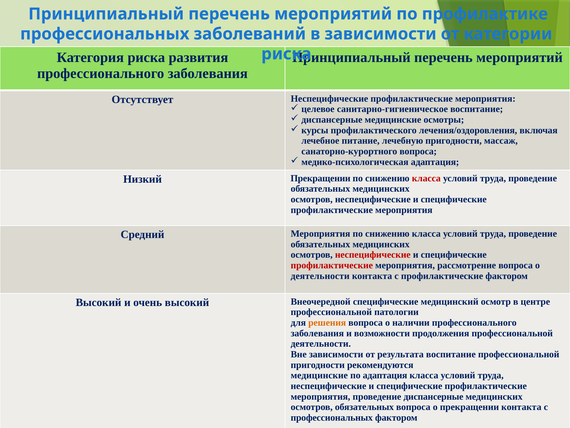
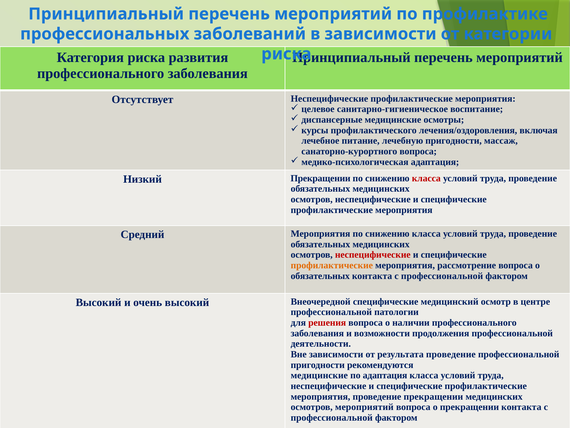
профилактические colour: red -> orange (332, 265)
деятельности: деятельности -> обязательных (320, 276)
профилактические: профилактические -> профессиональной (442, 276)
решения colour: orange -> red (327, 322)
результата воспитание: воспитание -> проведение (451, 354)
проведение диспансерные: диспансерные -> прекращении (433, 396)
осмотров обязательных: обязательных -> мероприятий (364, 407)
профессиональных: профессиональных -> профессиональной (332, 417)
